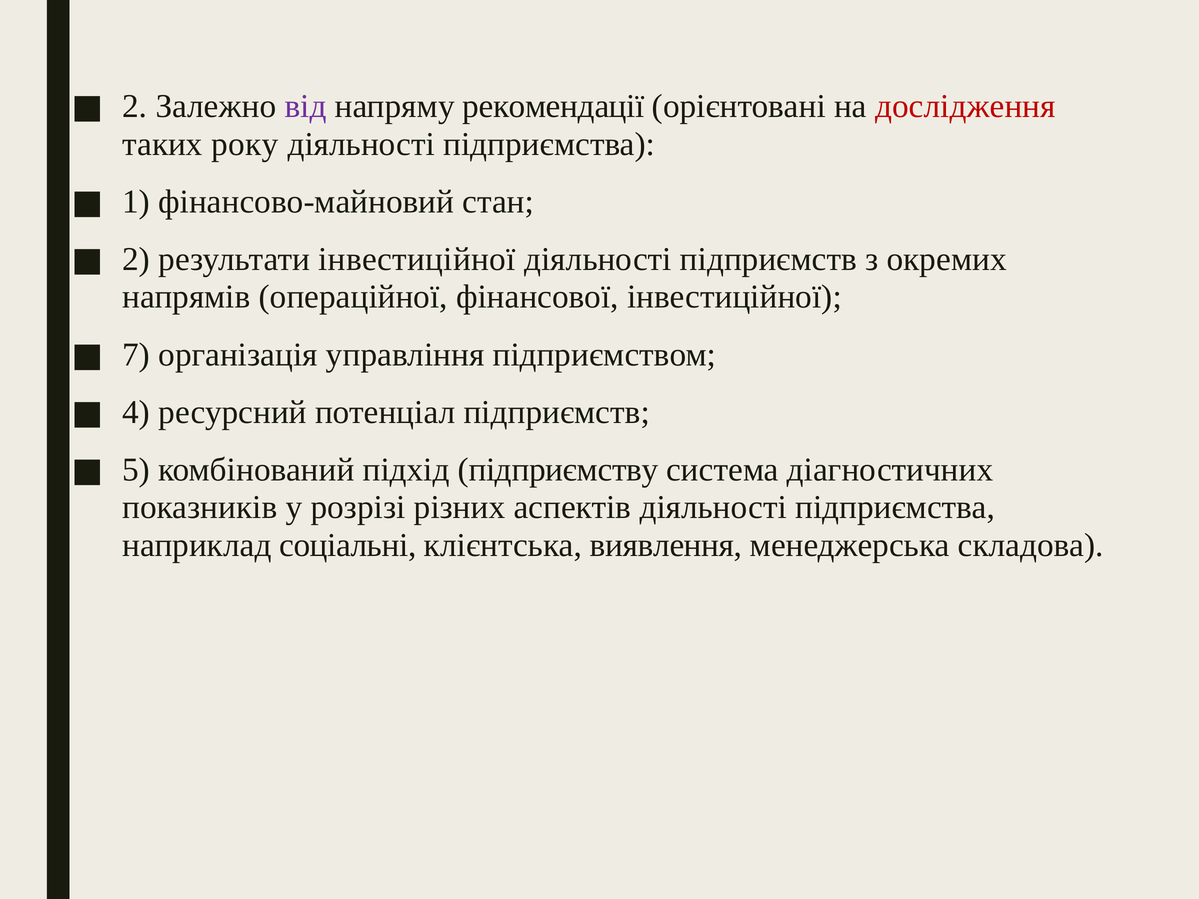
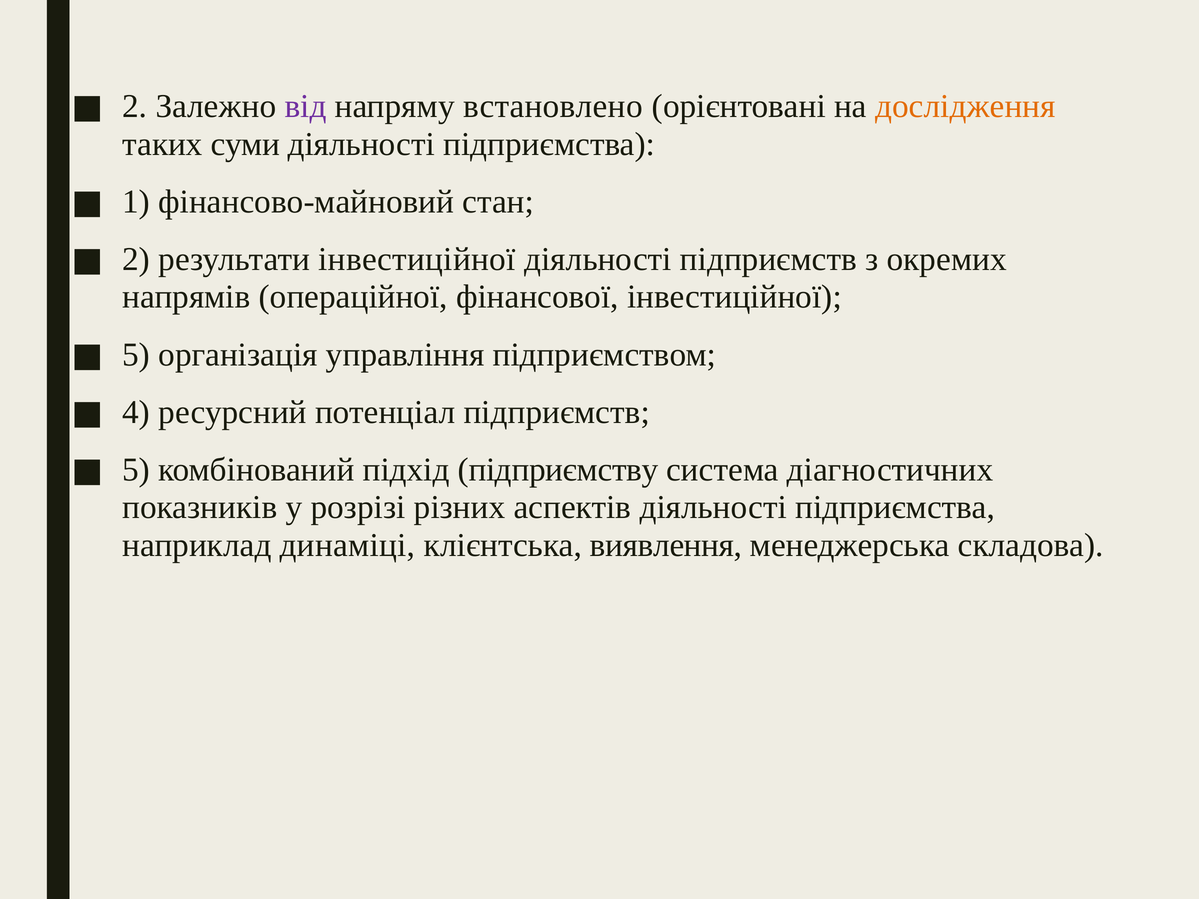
рекомендації: рекомендації -> встановлено (553, 106)
дослідження colour: red -> orange (965, 106)
року: року -> суми (245, 144)
7: 7 -> 5 (136, 355)
соціальні: соціальні -> динаміці (348, 545)
